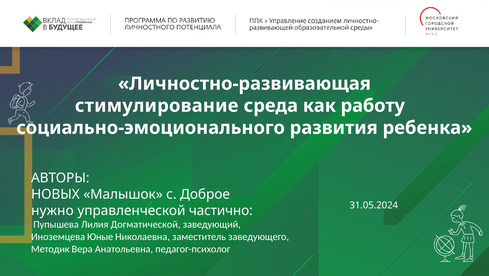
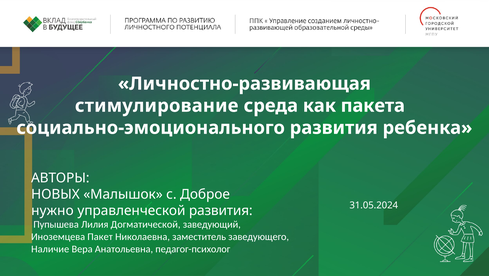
работу: работу -> пакета (373, 106)
управленческой частично: частично -> развития (221, 210)
Юные: Юные -> Пакет (100, 237)
Методик: Методик -> Наличие (50, 249)
